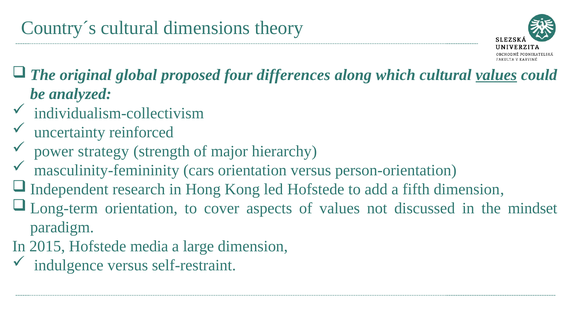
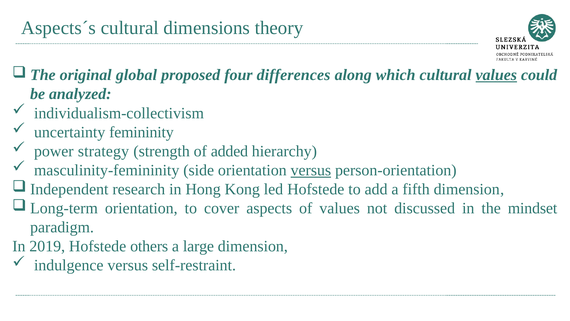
Country´s: Country´s -> Aspects´s (59, 28)
reinforced: reinforced -> femininity (141, 132)
major: major -> added (229, 151)
cars: cars -> side (199, 170)
versus underline: none -> present (311, 170)
2015: 2015 -> 2019 (47, 246)
media: media -> others (149, 246)
